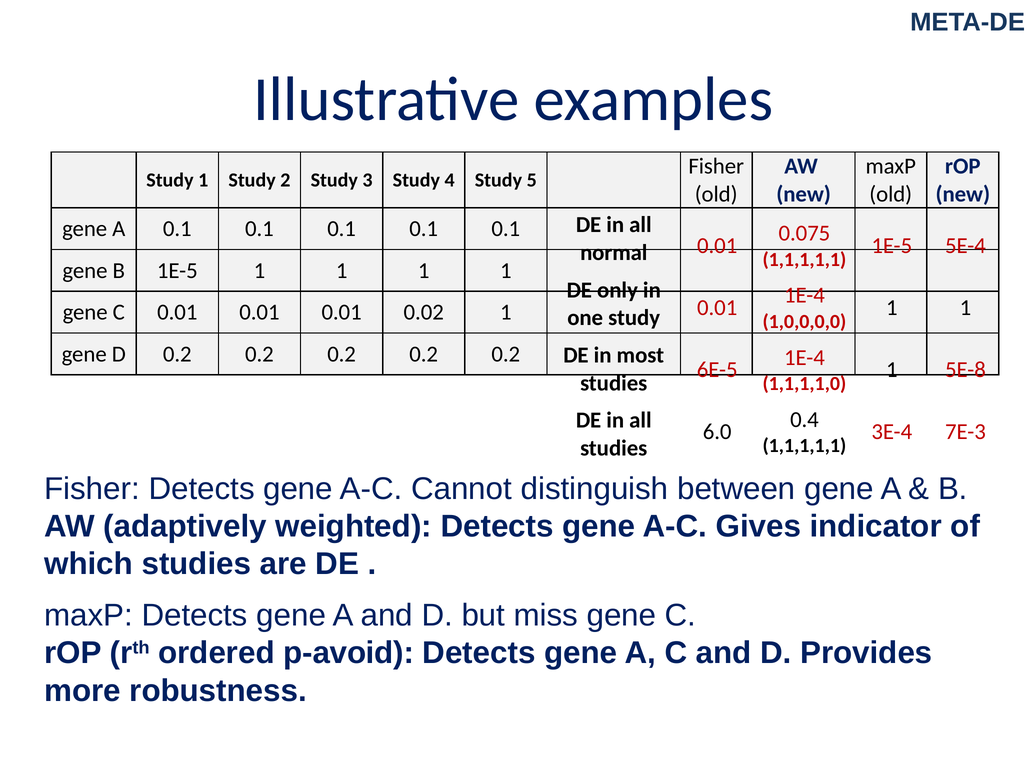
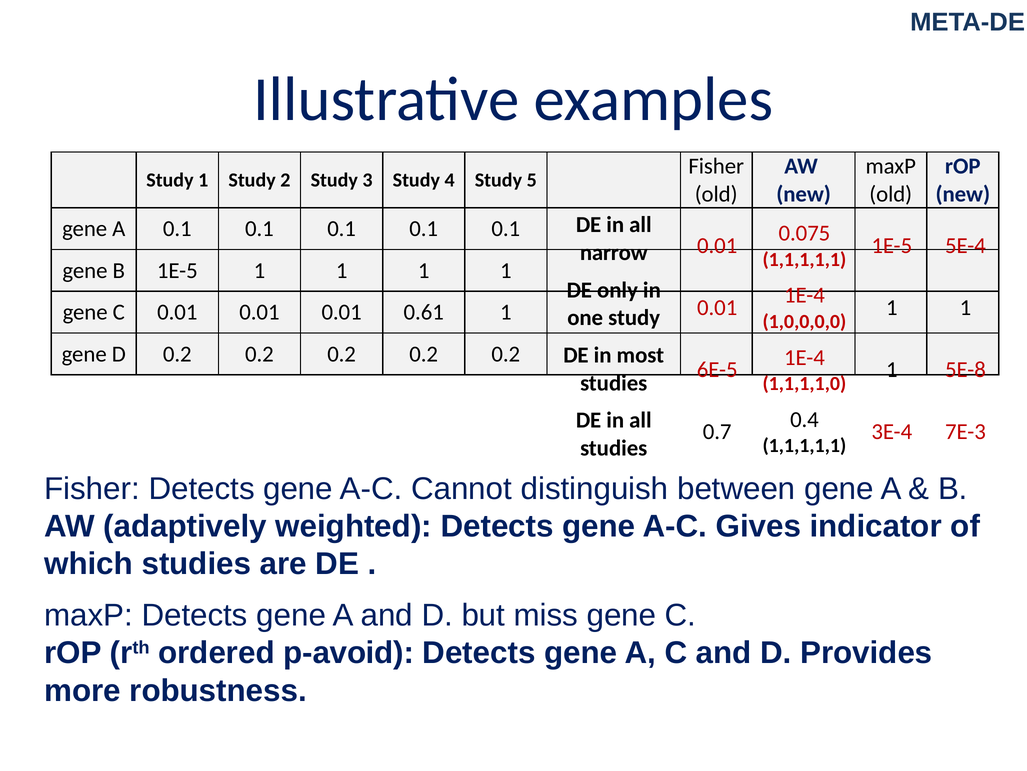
normal: normal -> narrow (614, 253)
0.02: 0.02 -> 0.61 (424, 312)
6.0: 6.0 -> 0.7 (717, 431)
